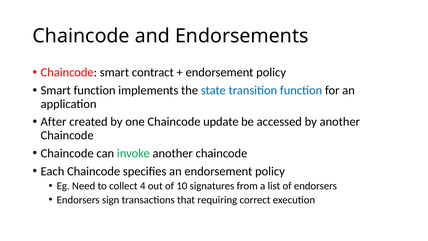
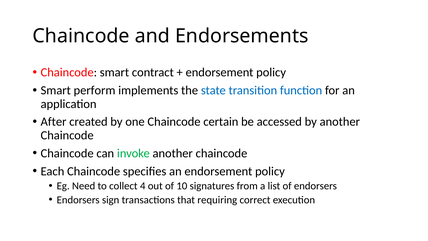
Smart function: function -> perform (95, 90)
update: update -> certain (221, 122)
